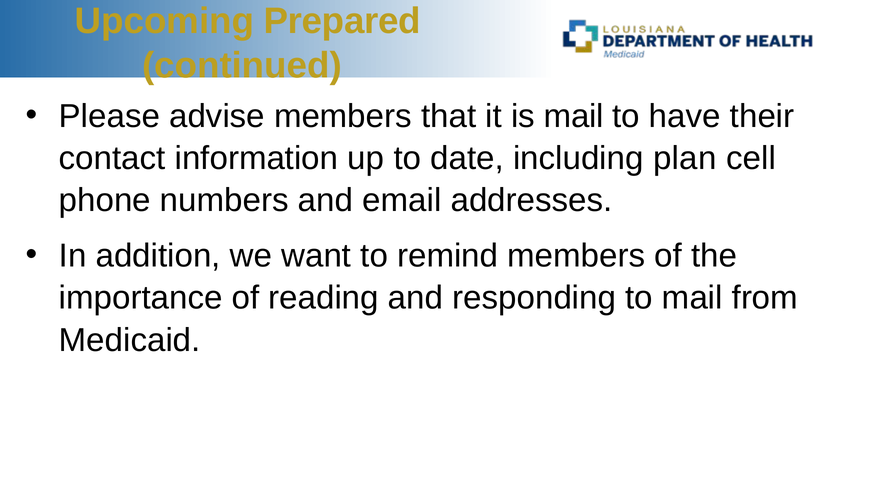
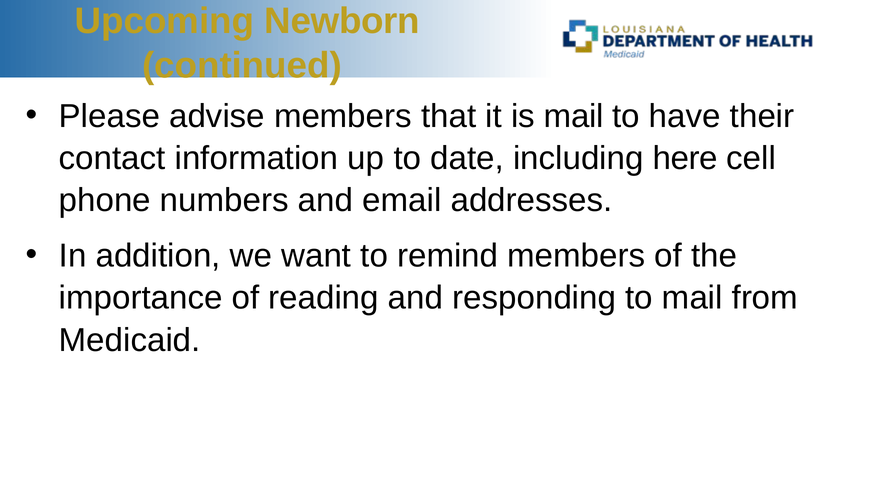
Prepared: Prepared -> Newborn (342, 21)
plan: plan -> here (685, 158)
